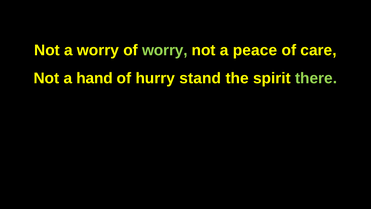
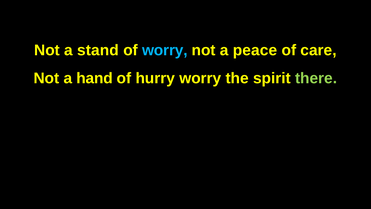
a worry: worry -> stand (98, 50)
worry colour: light green -> light blue (165, 50)
hurry stand: stand -> worry (200, 78)
